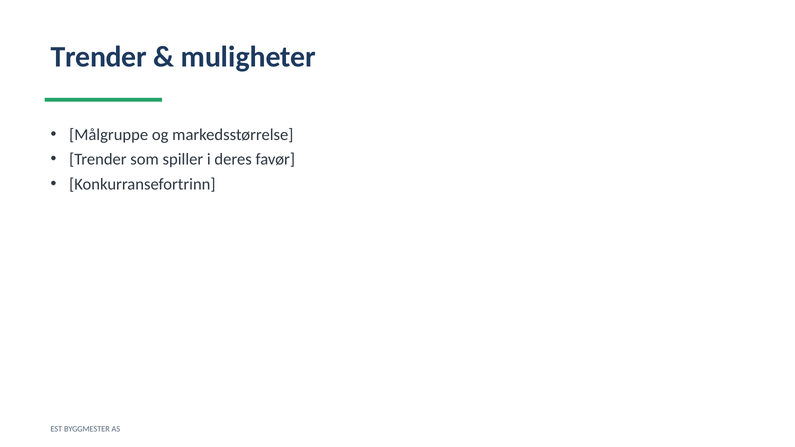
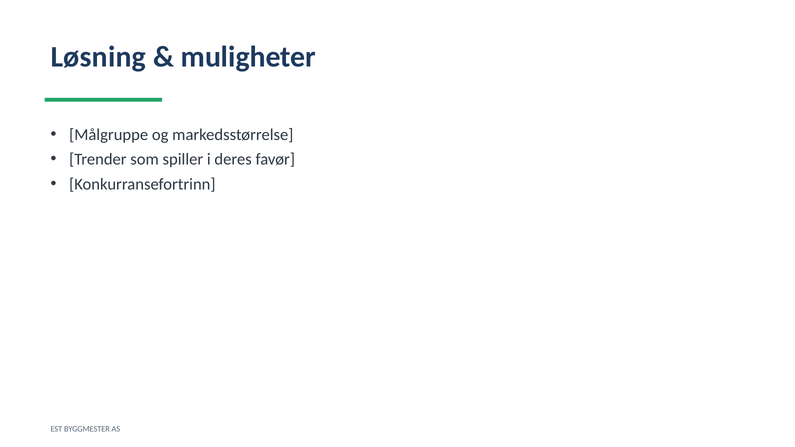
Trender: Trender -> Løsning (98, 57)
